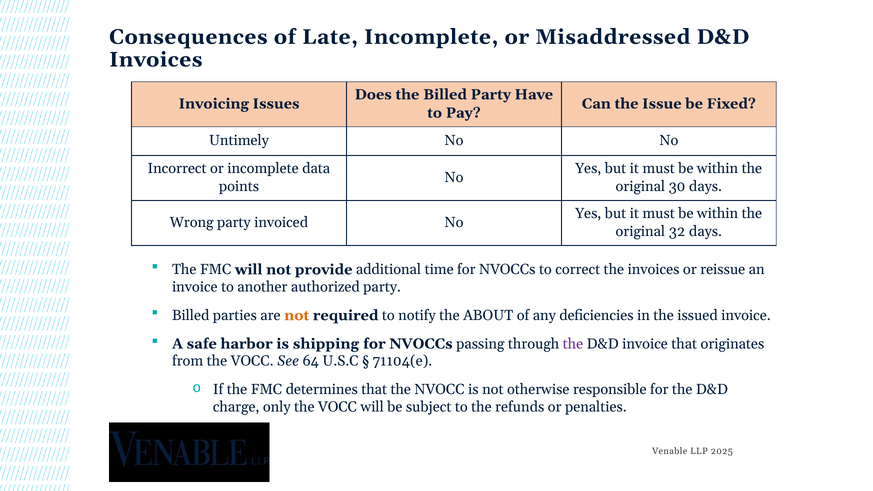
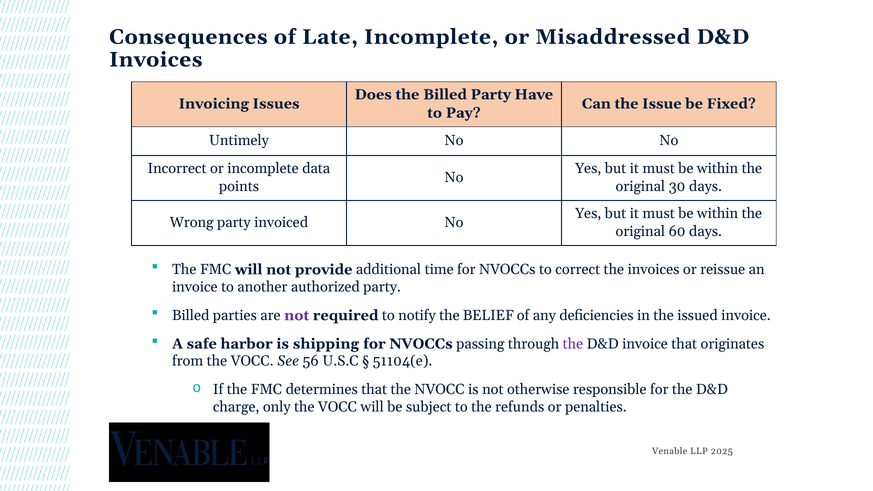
32: 32 -> 60 (677, 232)
not colour: orange -> purple (297, 315)
ABOUT: ABOUT -> BELIEF (488, 315)
64: 64 -> 56 (311, 361)
71104(e: 71104(e -> 51104(e (403, 361)
